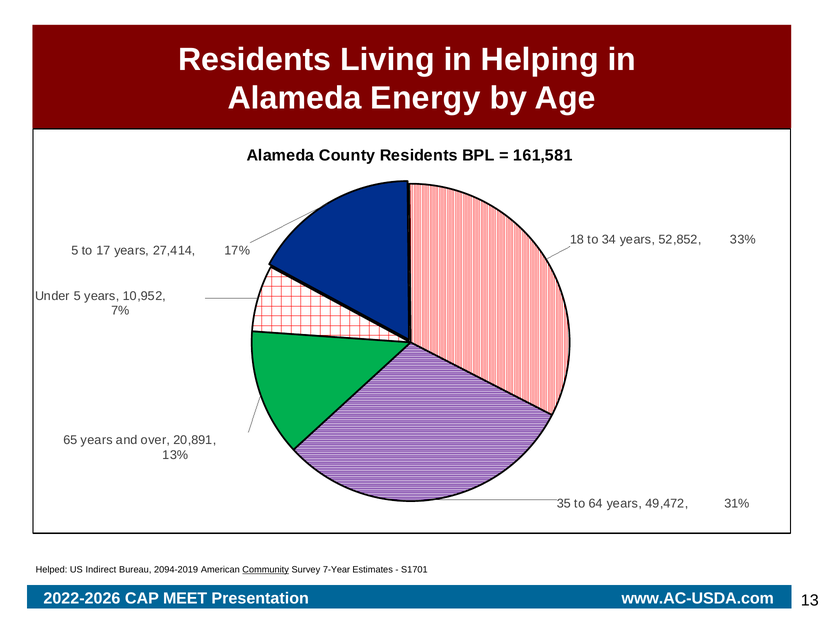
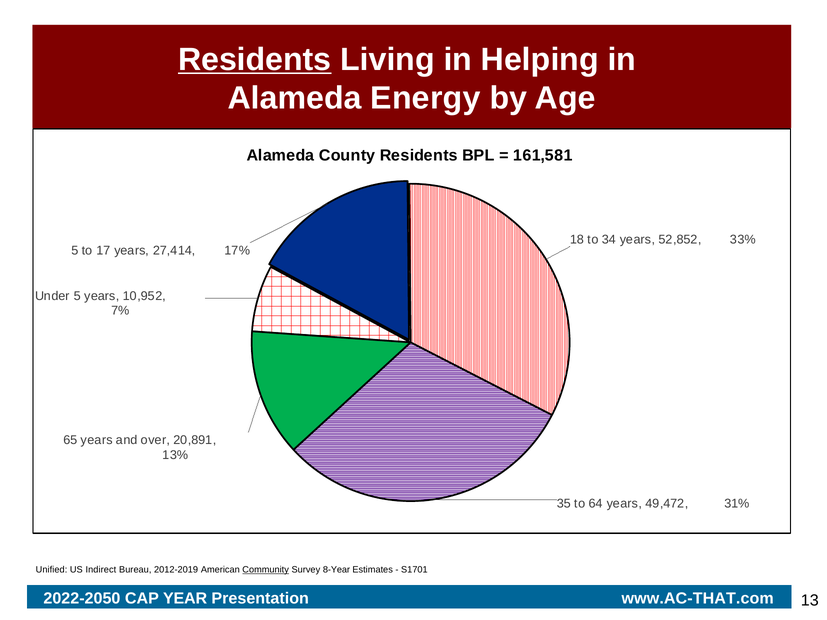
Residents underline: none -> present (255, 59)
Helped: Helped -> Unified (52, 570)
2094-2019: 2094-2019 -> 2012-2019 (176, 570)
7-Year: 7-Year -> 8-Year (337, 570)
2022-2026: 2022-2026 -> 2022-2050 (82, 599)
MEET: MEET -> YEAR (185, 599)
www.AC-USDA.com: www.AC-USDA.com -> www.AC-THAT.com (698, 599)
